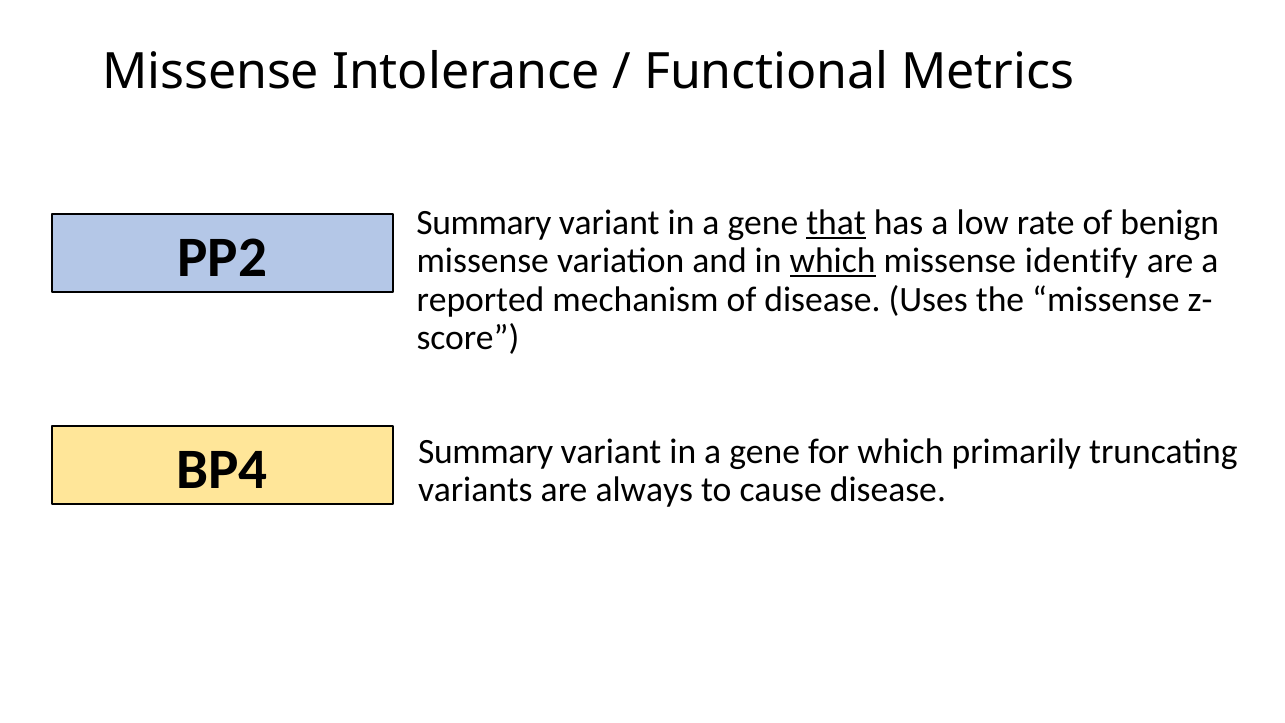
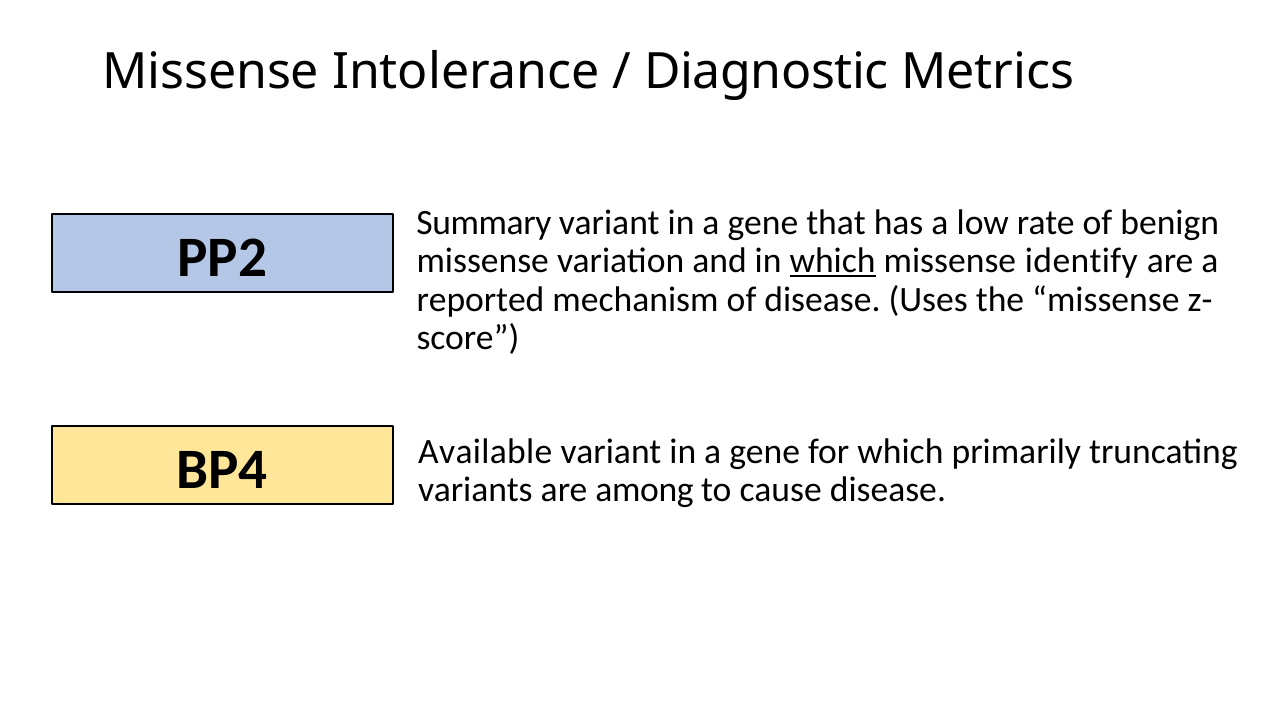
Functional: Functional -> Diagnostic (767, 72)
that underline: present -> none (836, 222)
BP4 Summary: Summary -> Available (485, 451)
always: always -> among (645, 490)
